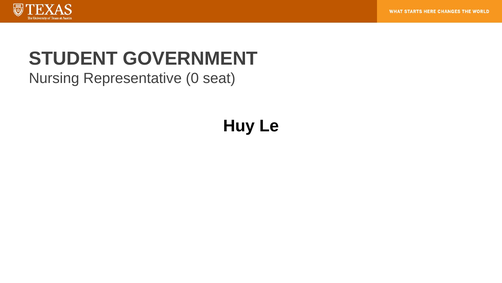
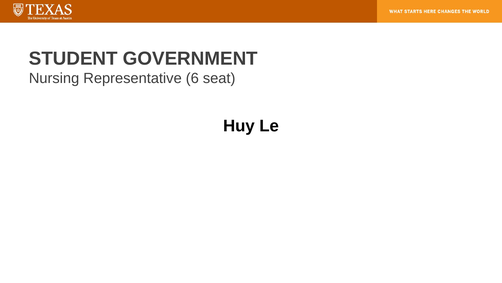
0: 0 -> 6 (192, 78)
